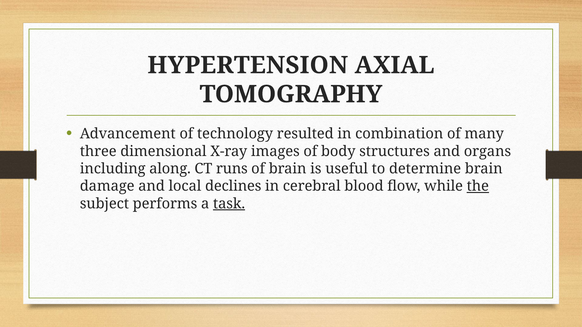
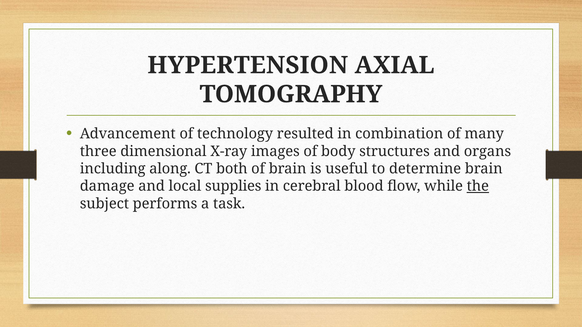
runs: runs -> both (232, 169)
declines: declines -> supplies (233, 186)
task underline: present -> none (229, 204)
